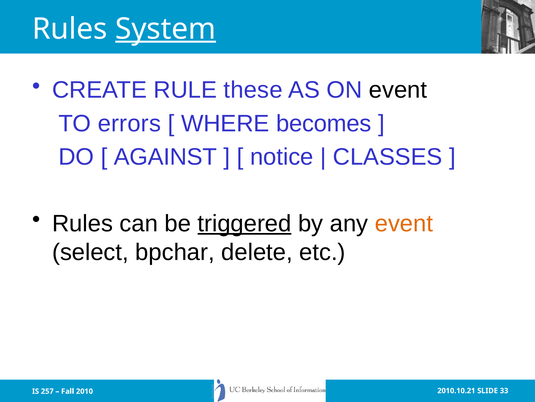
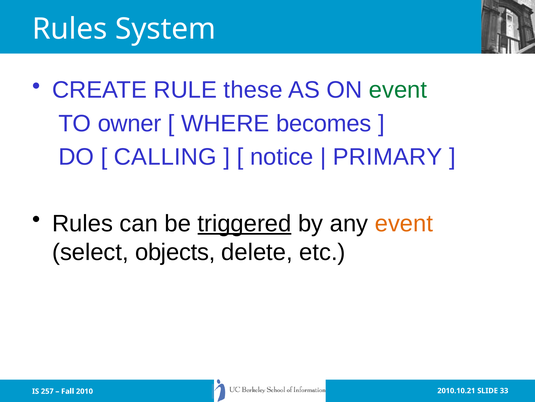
System underline: present -> none (166, 29)
event colour: black -> green (398, 90)
errors: errors -> owner (130, 123)
AGAINST: AGAINST -> CALLING (165, 157)
CLASSES: CLASSES -> PRIMARY (388, 157)
bpchar: bpchar -> objects (175, 252)
